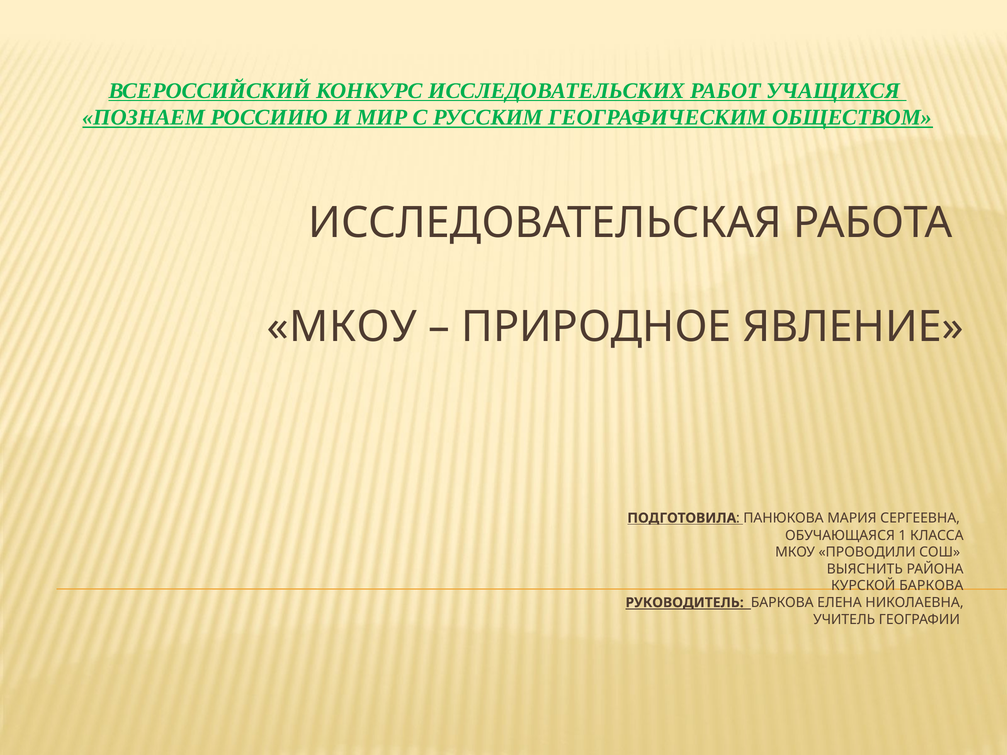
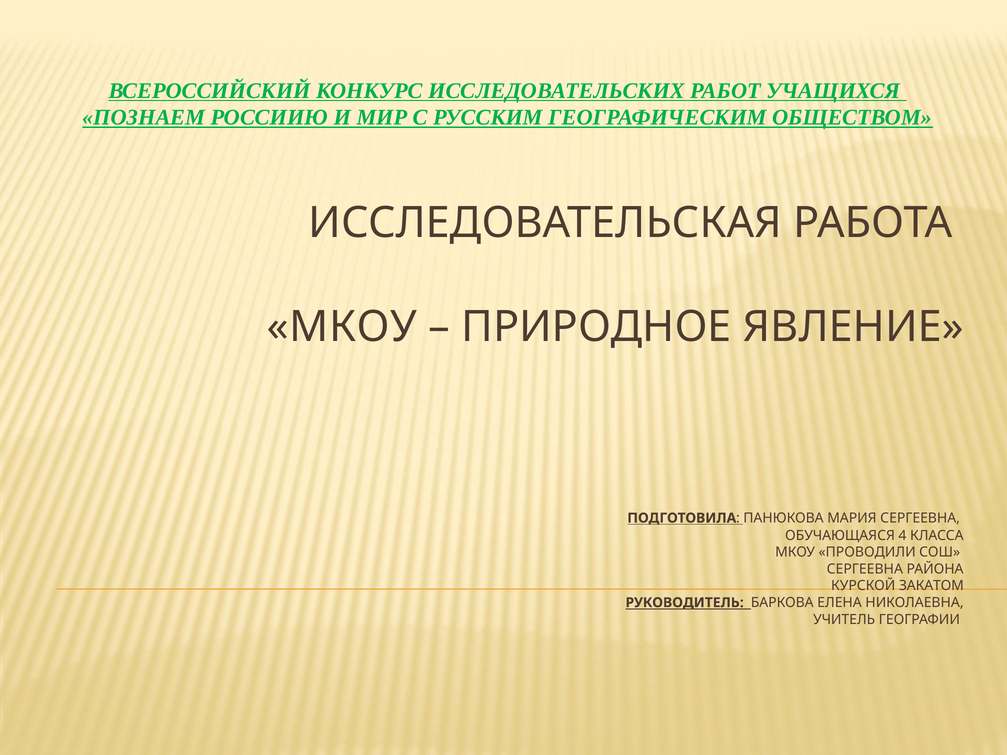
1: 1 -> 4 (902, 536)
ВЫЯСНИТЬ: ВЫЯСНИТЬ -> СЕРГЕЕВНА (865, 569)
КУРСКОЙ БАРКОВА: БАРКОВА -> ЗАКАТОМ (931, 586)
